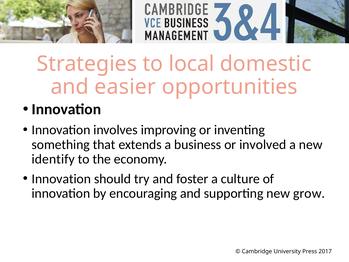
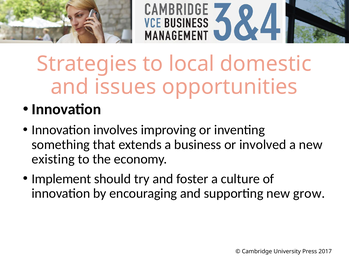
easier: easier -> issues (125, 87)
identify: identify -> existing (53, 159)
Innovation: Innovation -> Implement (61, 179)
